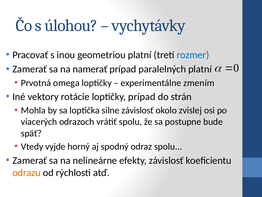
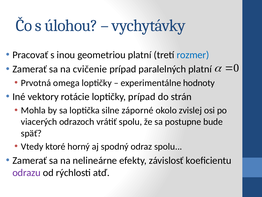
namerať: namerať -> cvičenie (90, 69)
zmením: zmením -> hodnoty (199, 83)
silne závislosť: závislosť -> záporné (138, 110)
vyjde: vyjde -> ktoré (55, 146)
odrazu colour: orange -> purple (27, 172)
